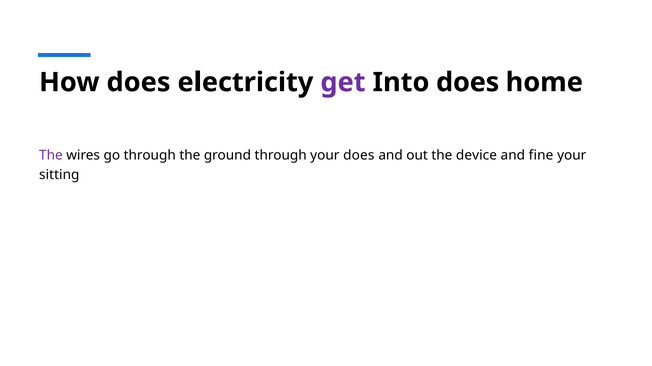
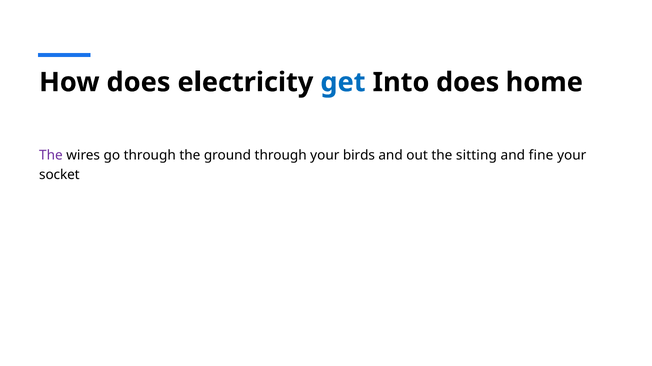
get colour: purple -> blue (343, 82)
your does: does -> birds (359, 156)
device: device -> sitting (476, 156)
sitting: sitting -> socket (59, 175)
